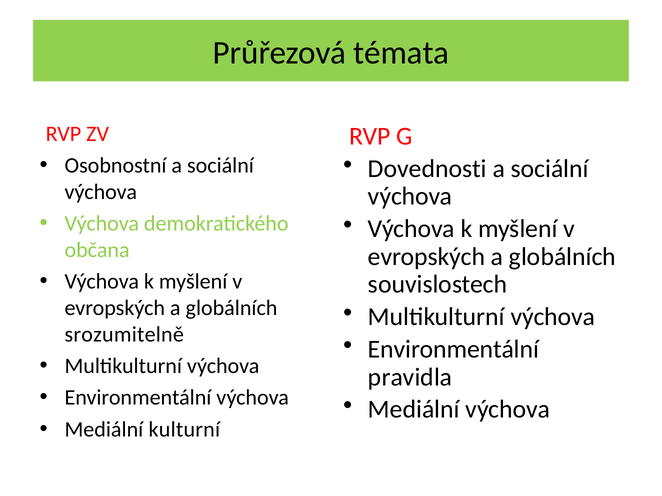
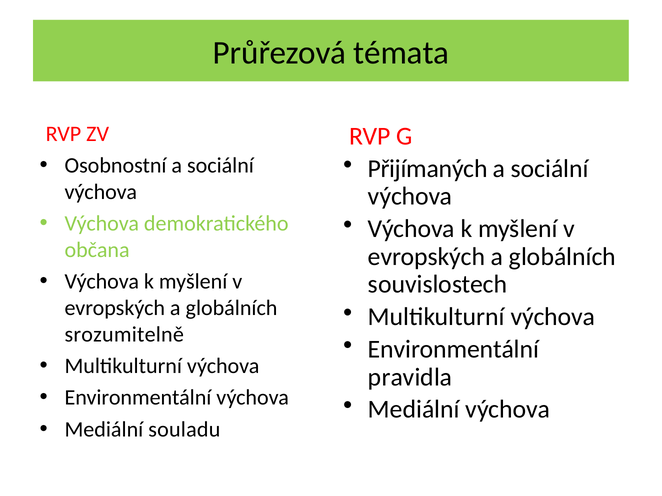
Dovednosti: Dovednosti -> Přijímaných (428, 169)
kulturní: kulturní -> souladu (184, 430)
